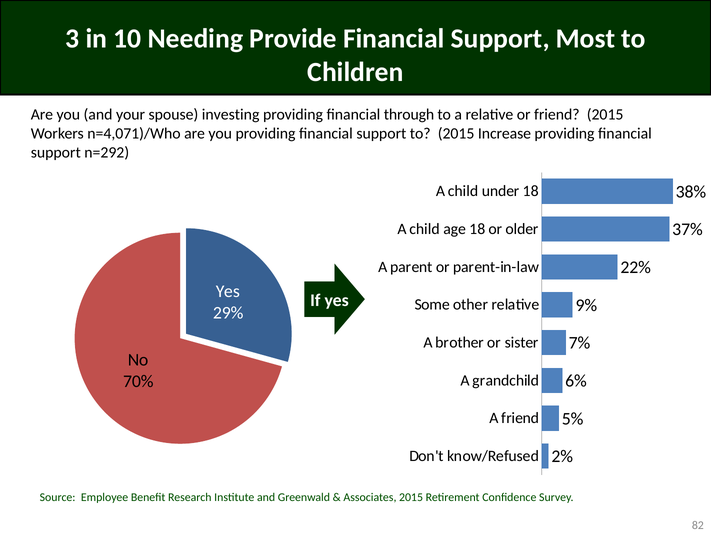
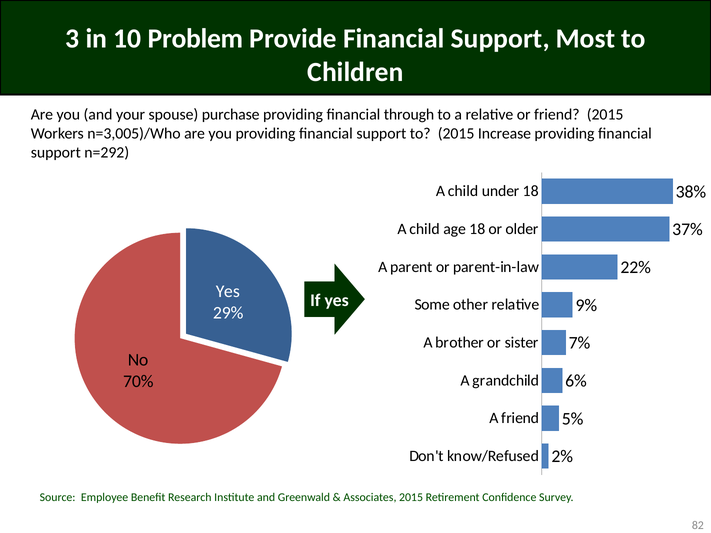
Needing: Needing -> Problem (196, 39)
investing: investing -> purchase (231, 115)
n=4,071)/Who: n=4,071)/Who -> n=3,005)/Who (134, 134)
